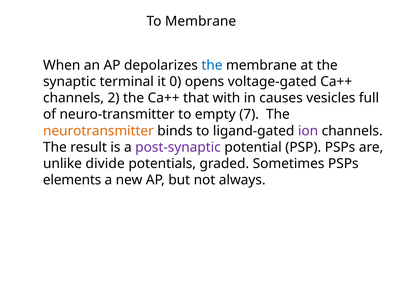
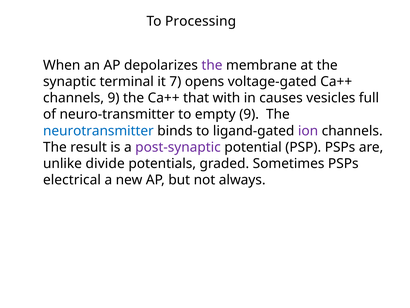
To Membrane: Membrane -> Processing (201, 21)
the colour: blue -> purple (212, 65)
0: 0 -> 7 (175, 81)
channels 2: 2 -> 9 (114, 98)
empty 7: 7 -> 9 (249, 114)
neurotransmitter colour: orange -> blue (98, 131)
elements: elements -> electrical (72, 180)
